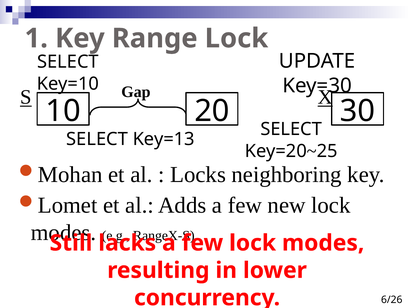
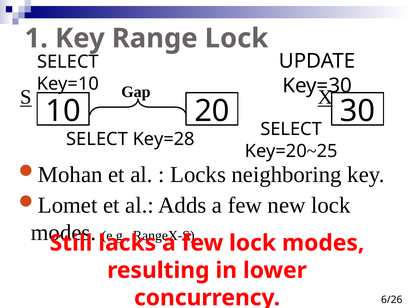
Key=13: Key=13 -> Key=28 (164, 139)
